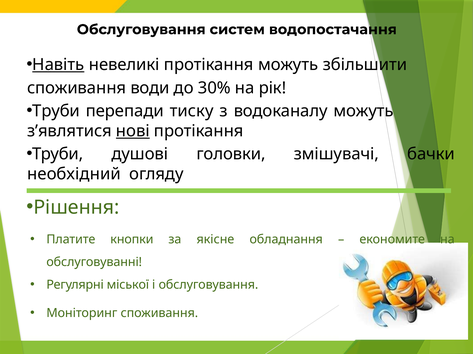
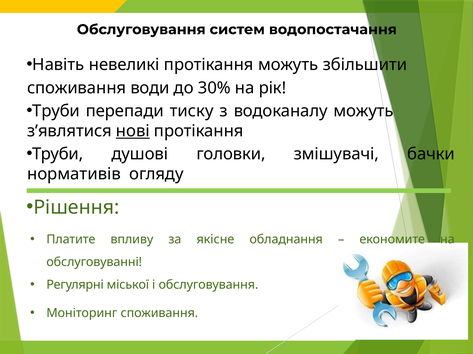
Навіть underline: present -> none (58, 65)
необхідний: необхідний -> нормативів (74, 174)
кнопки: кнопки -> впливу (132, 240)
